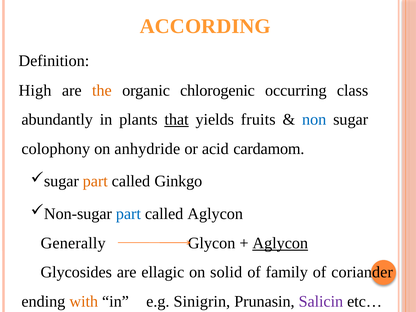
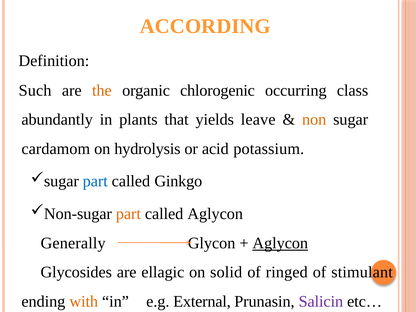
High: High -> Such (35, 90)
that underline: present -> none (177, 120)
fruits: fruits -> leave (258, 120)
non colour: blue -> orange (314, 120)
colophony: colophony -> cardamom (56, 149)
anhydride: anhydride -> hydrolysis (147, 149)
cardamom: cardamom -> potassium (269, 149)
part colour: orange -> blue (95, 181)
part colour: blue -> orange (128, 214)
family: family -> ringed (287, 272)
coriander: coriander -> stimulant (362, 272)
Sinigrin: Sinigrin -> External (202, 301)
